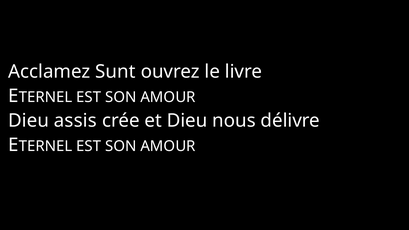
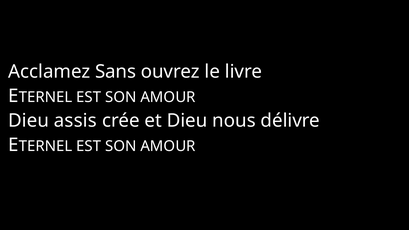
Sunt: Sunt -> Sans (116, 72)
